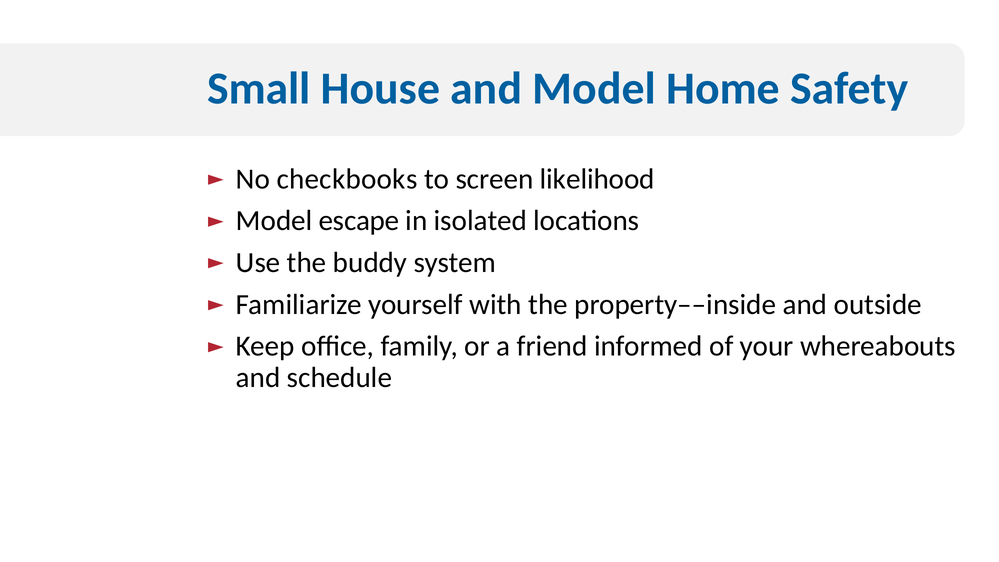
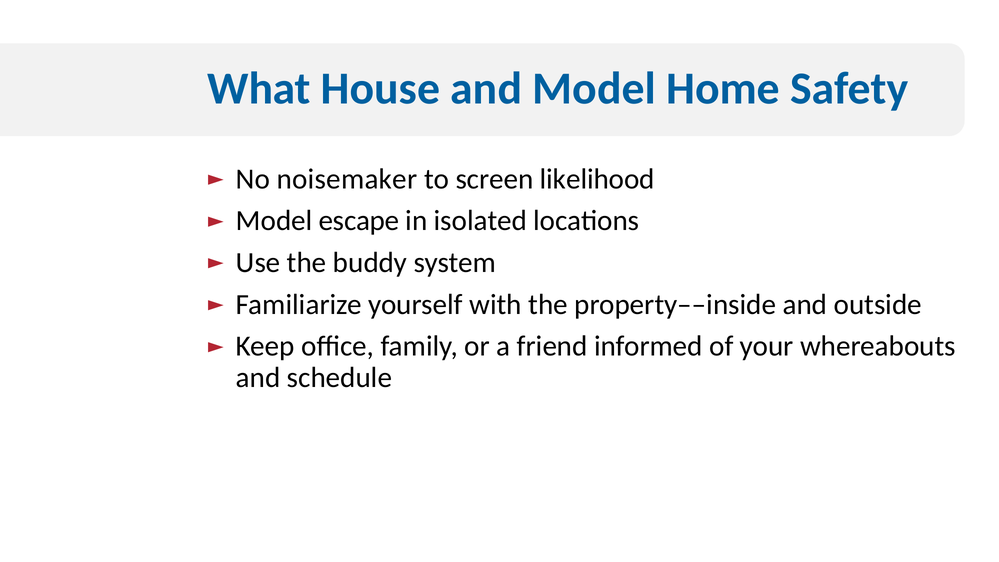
Small: Small -> What (259, 89)
checkbooks: checkbooks -> noisemaker (347, 179)
